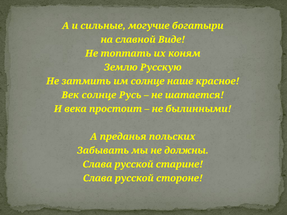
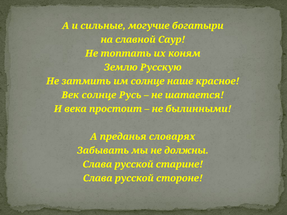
Виде: Виде -> Саур (172, 40)
польских: польских -> словарях (172, 137)
